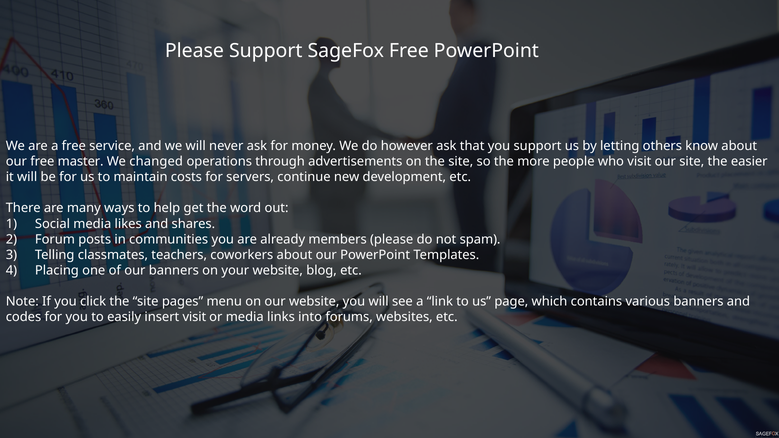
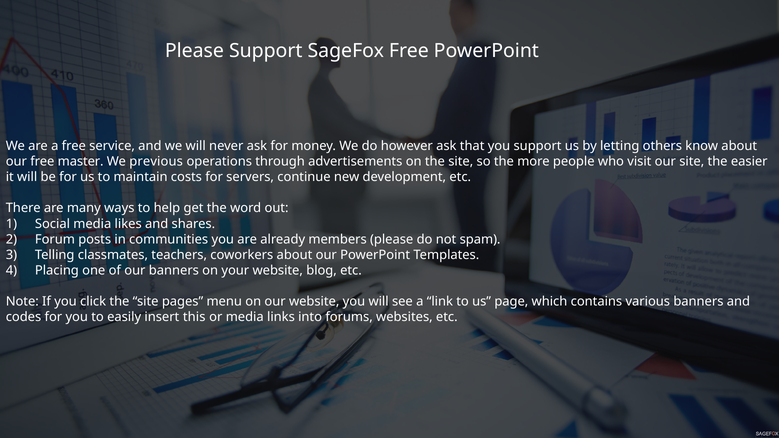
changed: changed -> previous (156, 162)
insert visit: visit -> this (194, 317)
